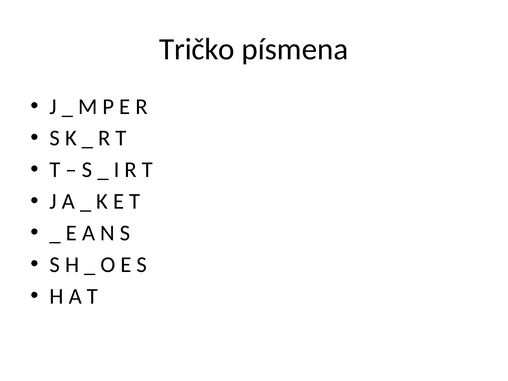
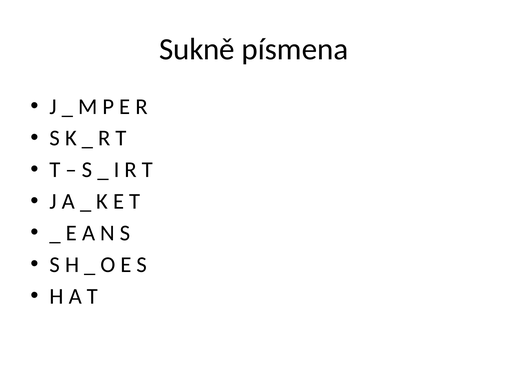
Tričko: Tričko -> Sukně (197, 49)
